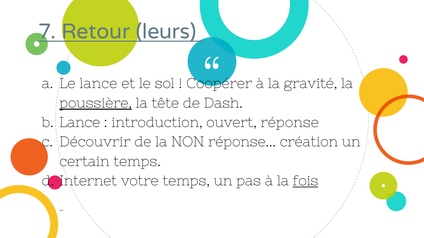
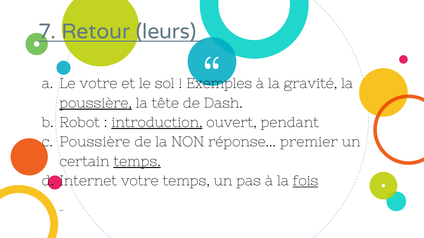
Le lance: lance -> votre (98, 84)
Coopérer: Coopérer -> Exemples (219, 84)
Lance: Lance -> Robot (80, 123)
introduction underline: none -> present (157, 123)
ouvert réponse: réponse -> pendant (290, 123)
Découvrir: Découvrir -> Poussière (95, 142)
création: création -> premier (309, 142)
temps underline: none -> present (137, 162)
